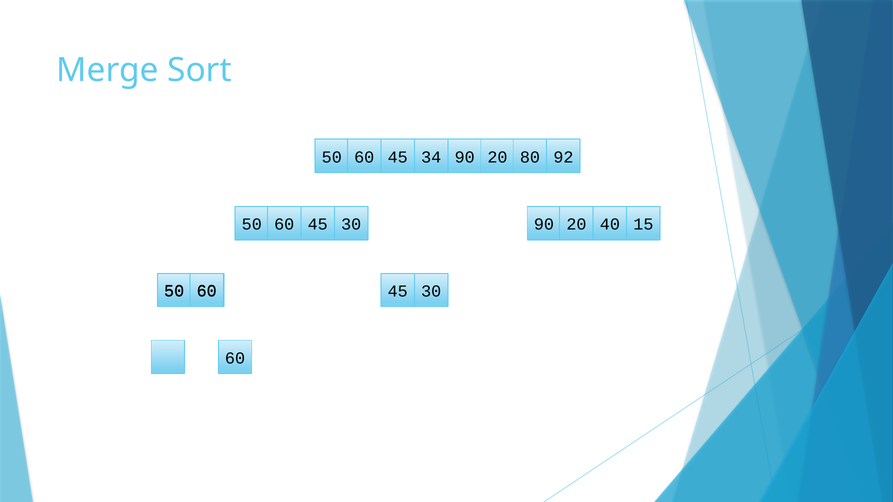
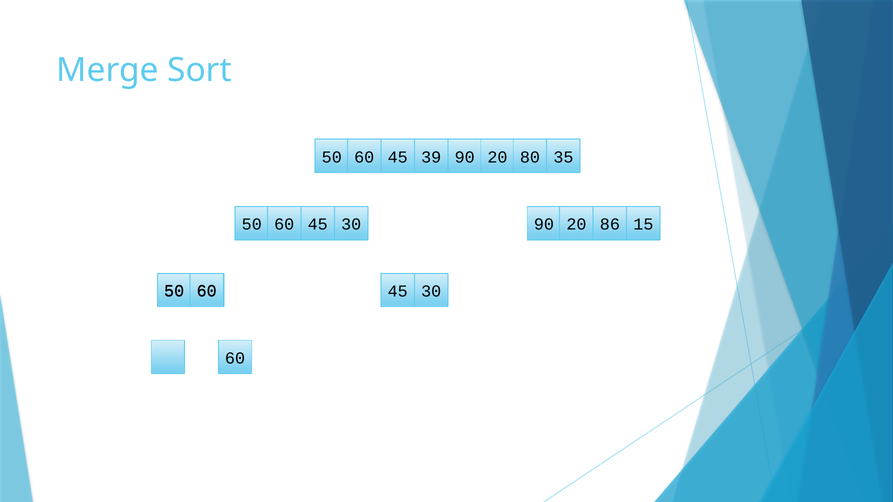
34: 34 -> 39 (431, 157)
92: 92 -> 35 (563, 157)
40: 40 -> 86 (610, 224)
